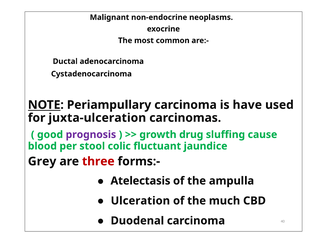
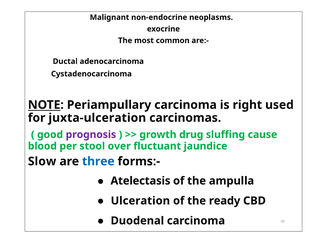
have: have -> right (247, 105)
colic: colic -> over (119, 146)
Grey: Grey -> Slow (42, 161)
three colour: red -> blue (98, 161)
much: much -> ready (225, 201)
